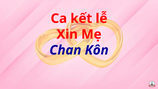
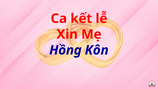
Chan: Chan -> Hồng (65, 50)
